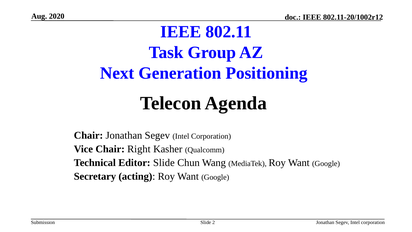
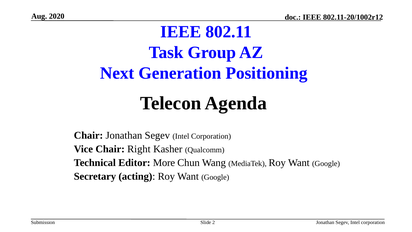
Editor Slide: Slide -> More (164, 163)
